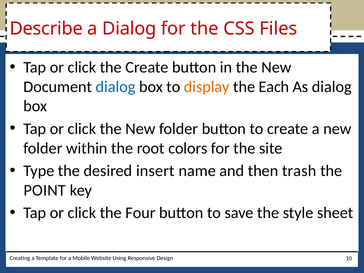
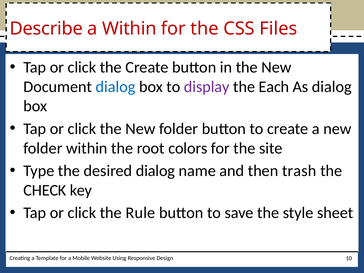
a Dialog: Dialog -> Within (129, 29)
display colour: orange -> purple (207, 87)
desired insert: insert -> dialog (155, 171)
POINT: POINT -> CHECK (45, 190)
Four: Four -> Rule (140, 213)
